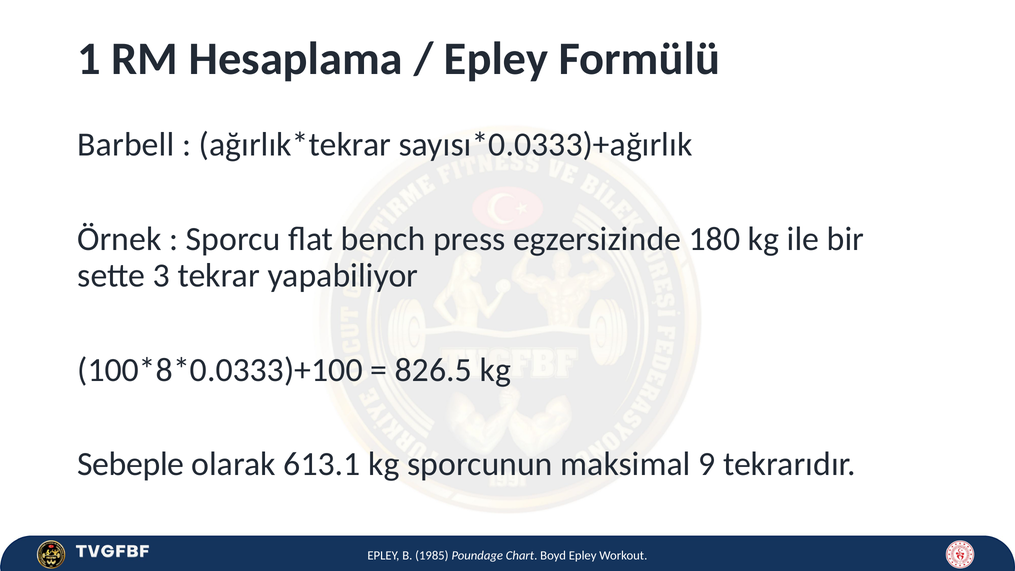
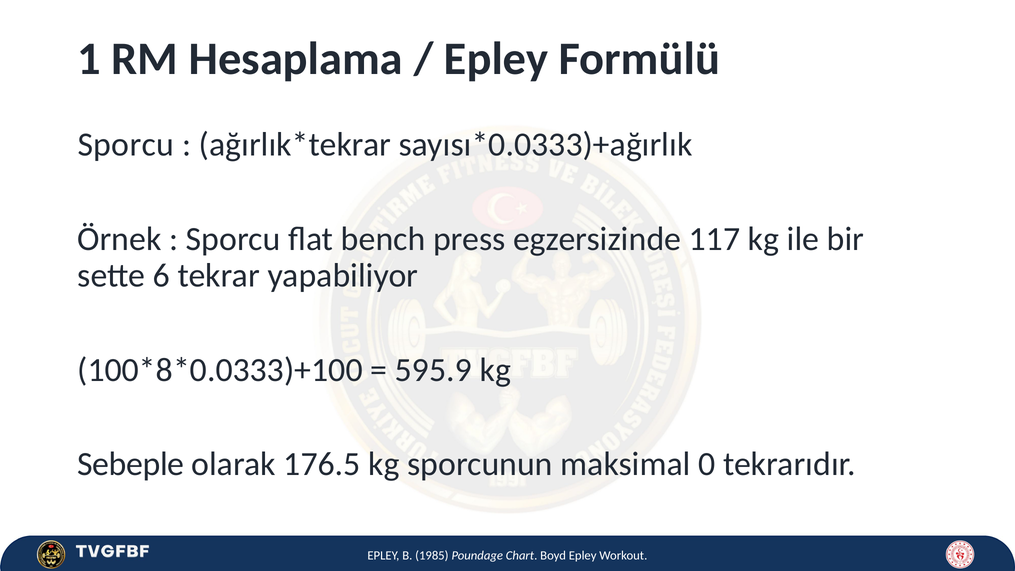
Barbell: Barbell -> Sporcu (126, 145)
180: 180 -> 117 (714, 239)
3: 3 -> 6 (161, 276)
826.5: 826.5 -> 595.9 (433, 370)
613.1: 613.1 -> 176.5 (322, 464)
9: 9 -> 0 (707, 464)
